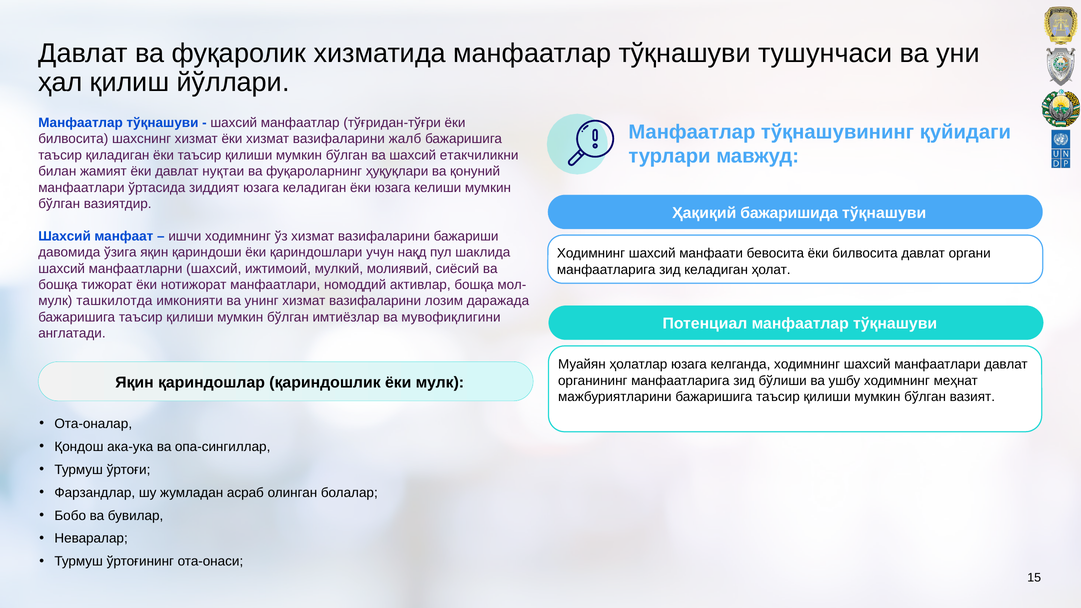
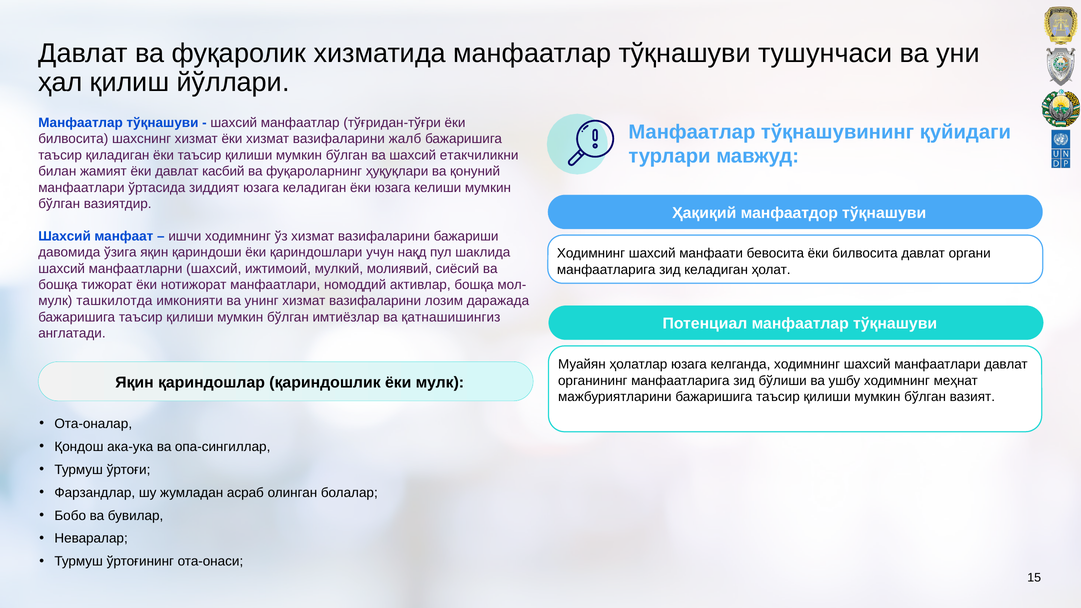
нуқтаи: нуқтаи -> касбий (223, 171)
бажаришида: бажаришида -> манфаатдор (789, 213)
мувофиқлигини: мувофиқлигини -> қатнашишингиз (451, 317)
